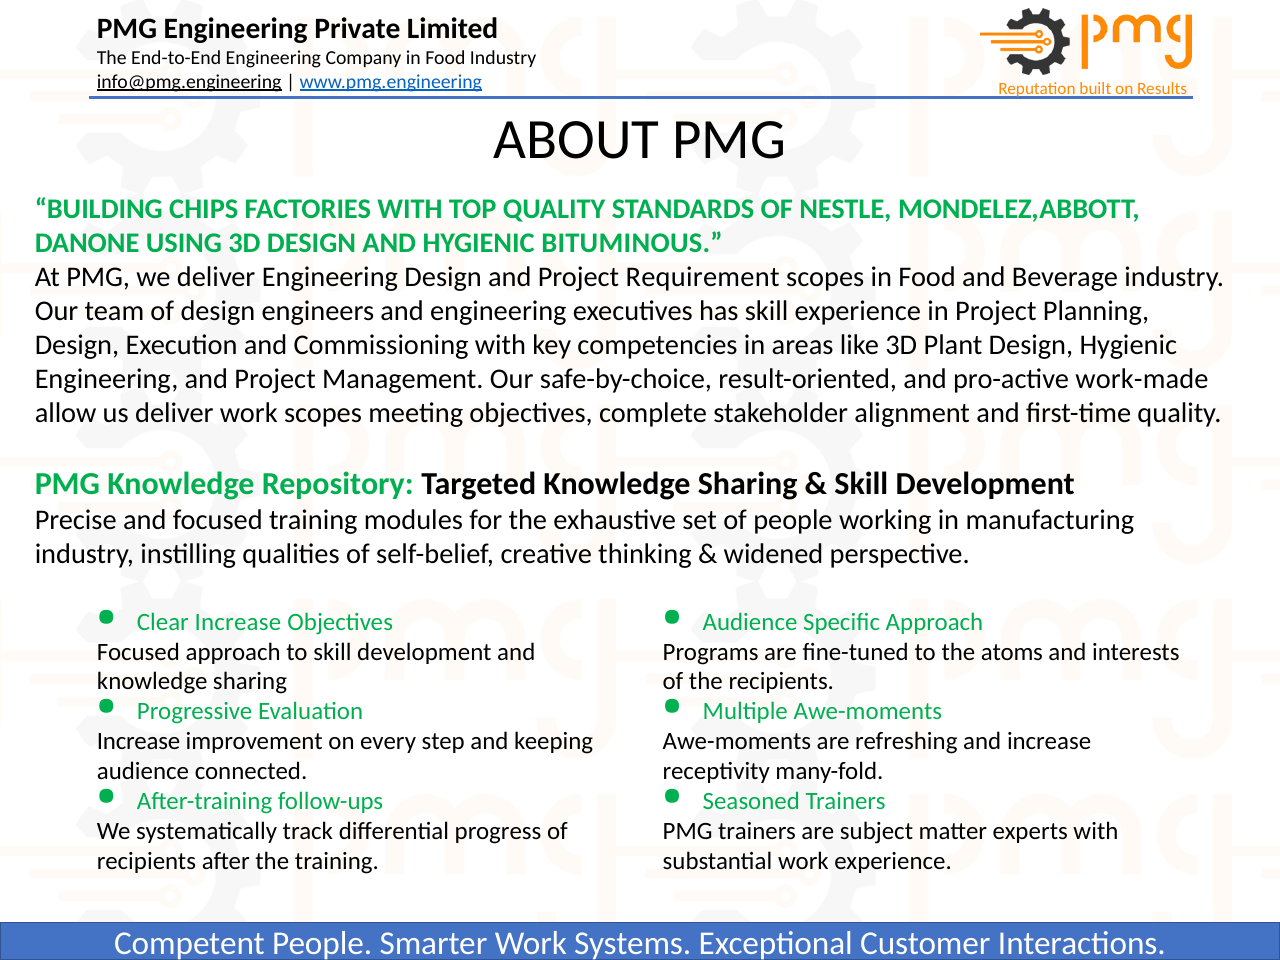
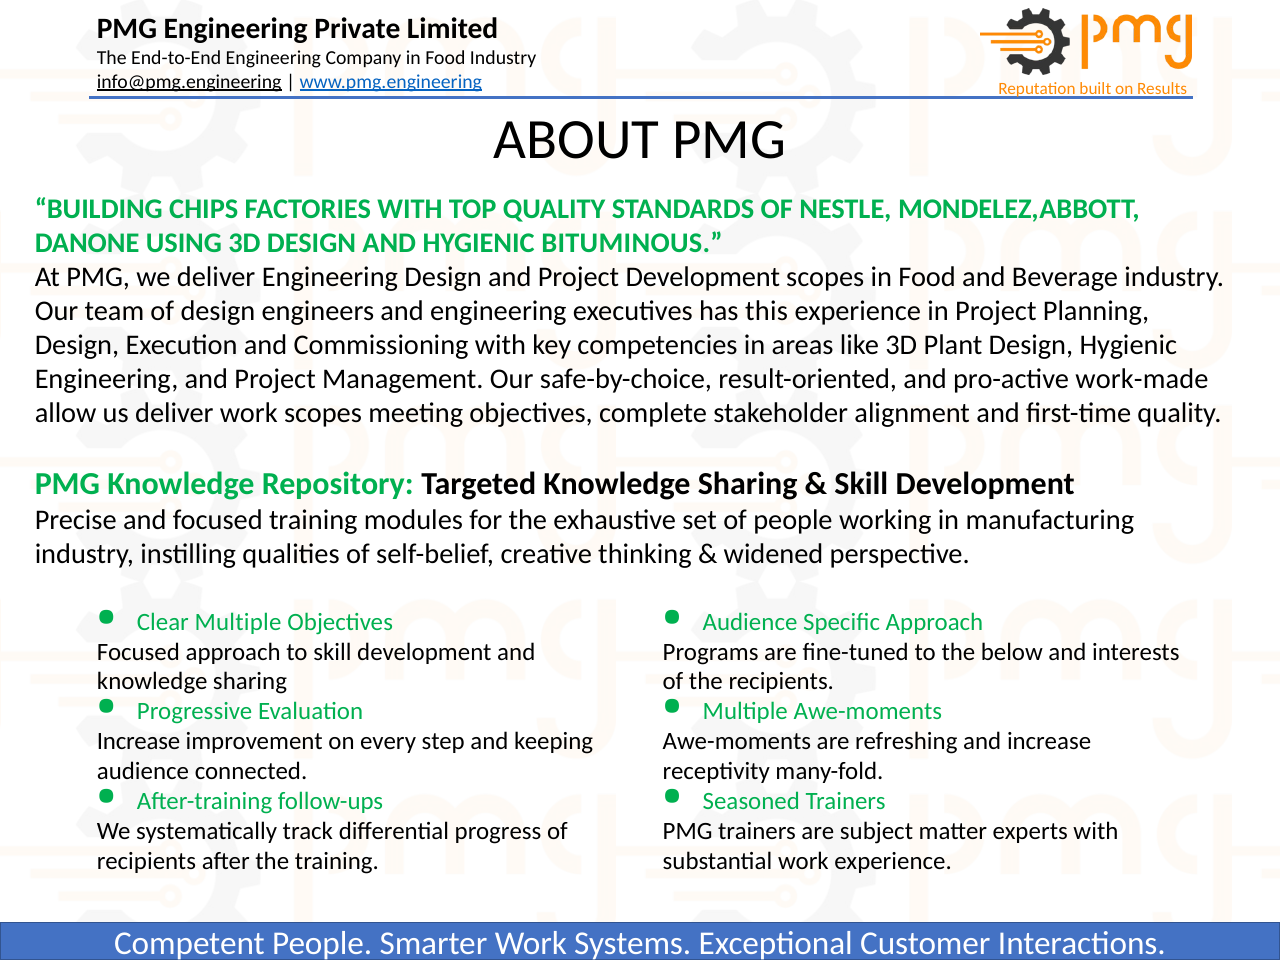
Project Requirement: Requirement -> Development (703, 277)
has skill: skill -> this (766, 311)
Clear Increase: Increase -> Multiple (238, 622)
atoms: atoms -> below (1012, 652)
